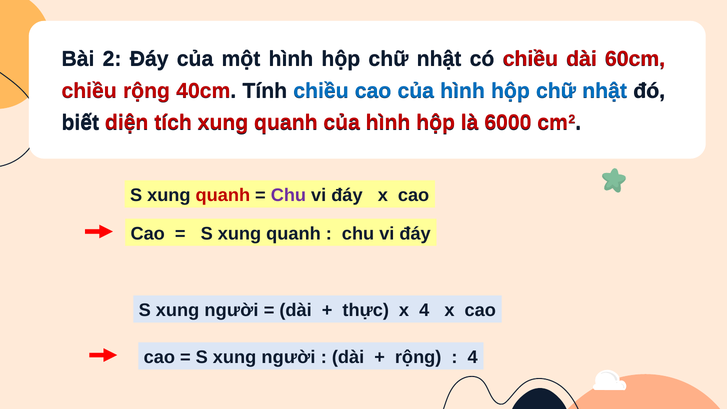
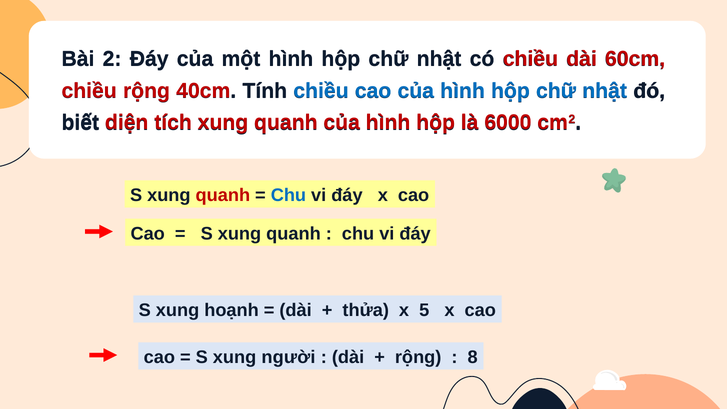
Chu colour: purple -> blue (288, 195)
người: người -> hoạnh (232, 310)
thực: thực -> thửa (366, 310)
x 4: 4 -> 5 (424, 310)
4: 4 -> 8 (473, 357)
